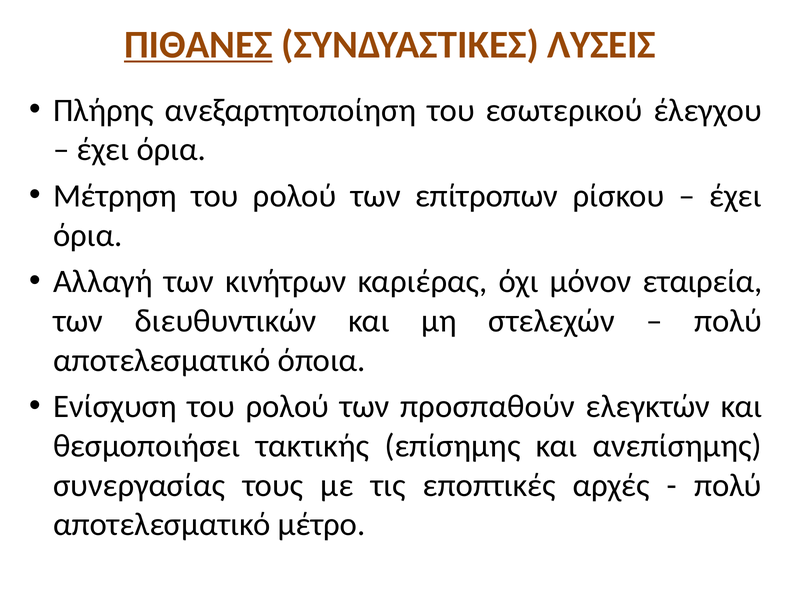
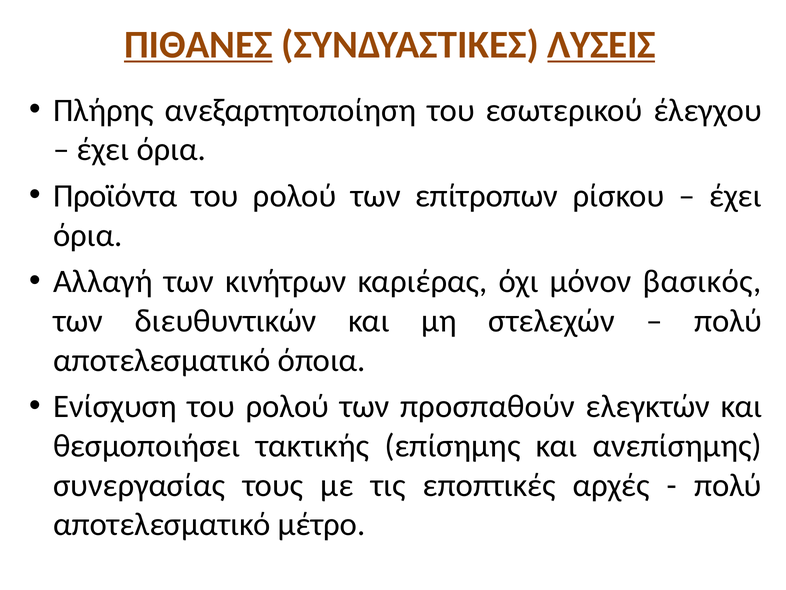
ΛΥΣΕΙΣ underline: none -> present (602, 45)
Μέτρηση: Μέτρηση -> Προϊόντα (115, 196)
εταιρεία: εταιρεία -> βασικός (702, 281)
